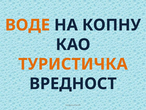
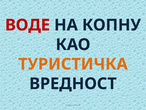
ВОДЕ colour: orange -> red (27, 25)
